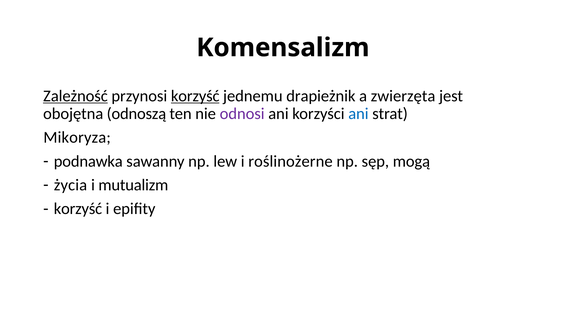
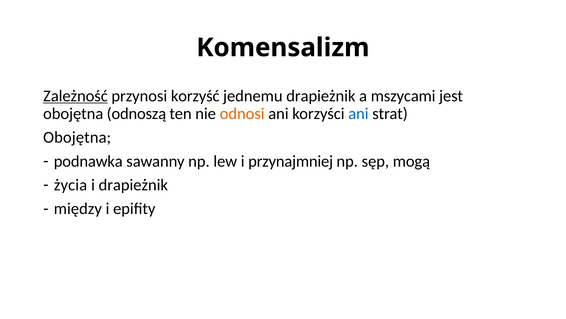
korzyść underline: present -> none (195, 96)
zwierzęta: zwierzęta -> mszycami (403, 96)
odnosi colour: purple -> orange (242, 114)
Mikoryza: Mikoryza -> Obojętna (77, 137)
roślinożerne: roślinożerne -> przynajmniej (291, 161)
i mutualizm: mutualizm -> drapieżnik (133, 185)
korzyść: korzyść -> między (78, 208)
